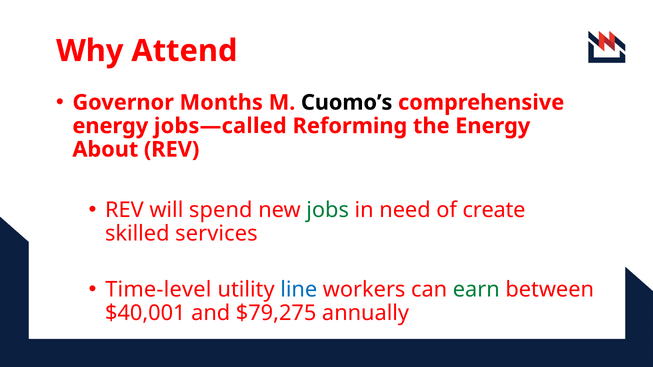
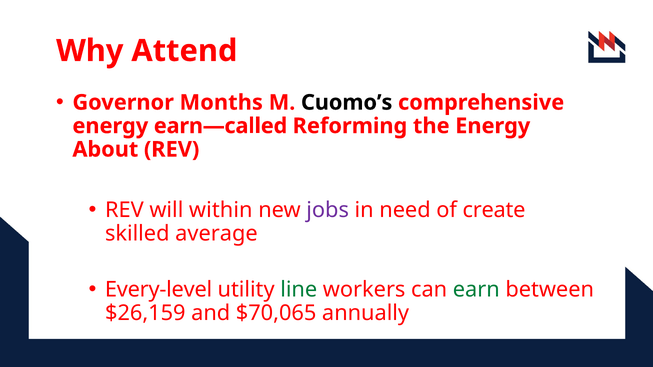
jobs—called: jobs—called -> earn—called (221, 126)
spend: spend -> within (221, 210)
jobs colour: green -> purple (328, 210)
services: services -> average (216, 234)
Time-level: Time-level -> Every-level (159, 290)
line colour: blue -> green (299, 290)
$40,001: $40,001 -> $26,159 (145, 313)
$79,275: $79,275 -> $70,065 (276, 313)
